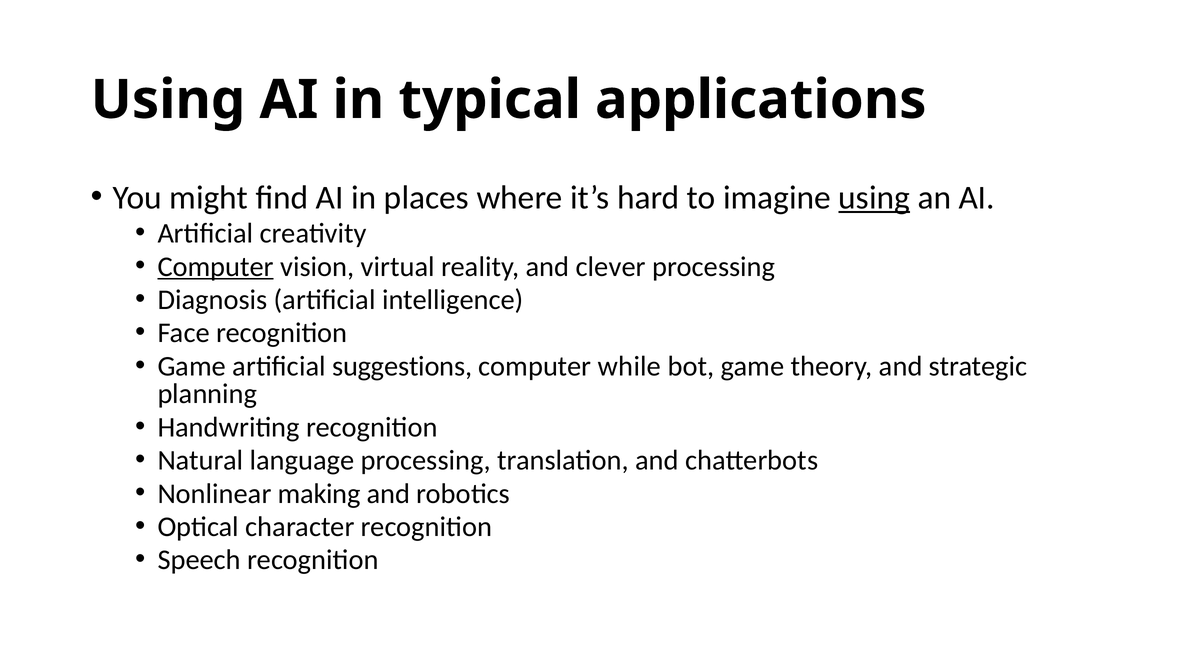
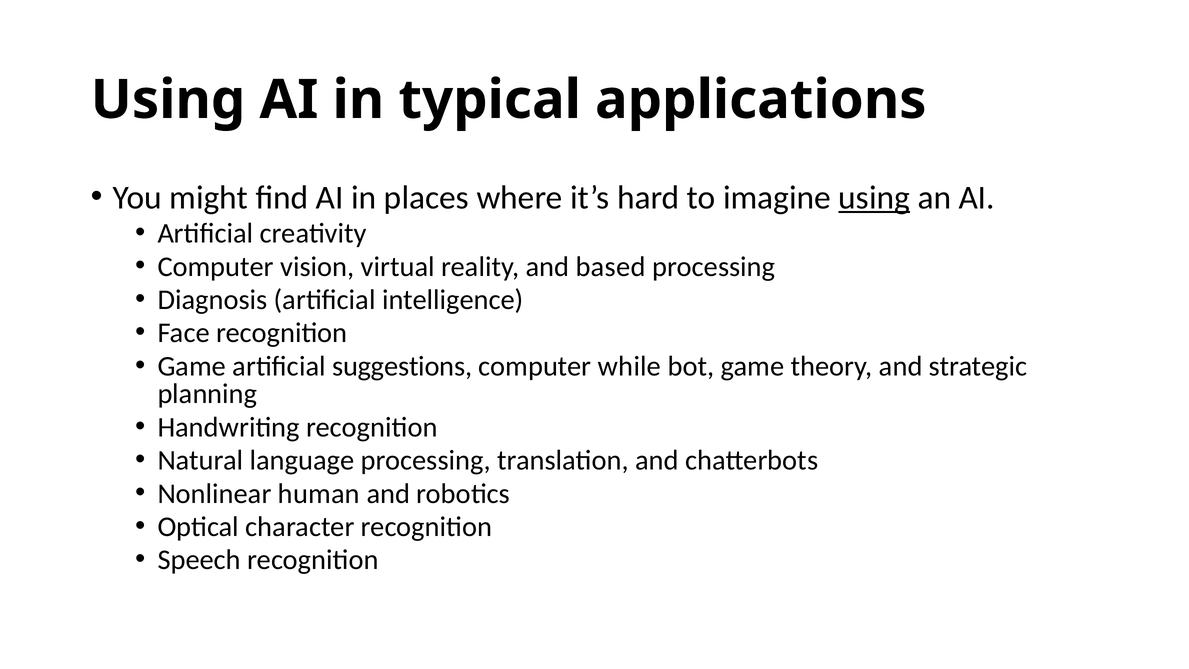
Computer underline: present -> none (216, 267)
clever: clever -> based (611, 267)
making: making -> human (319, 493)
